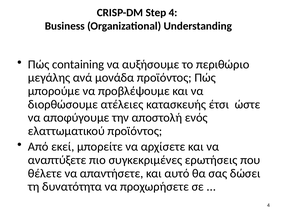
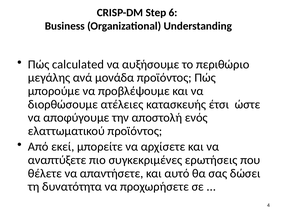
Step 4: 4 -> 6 (173, 13)
containing: containing -> calculated (78, 64)
